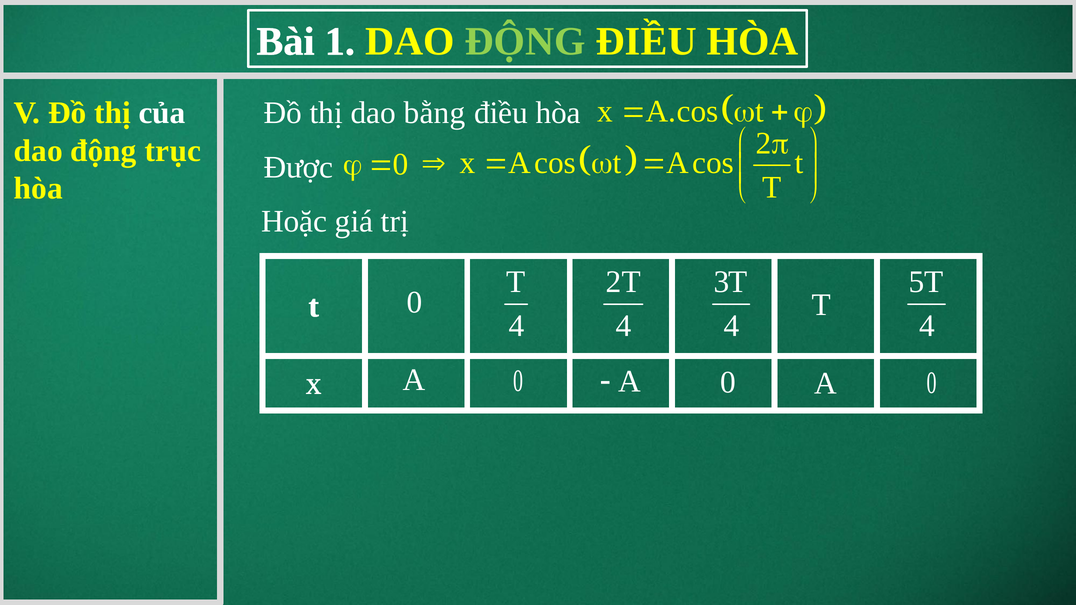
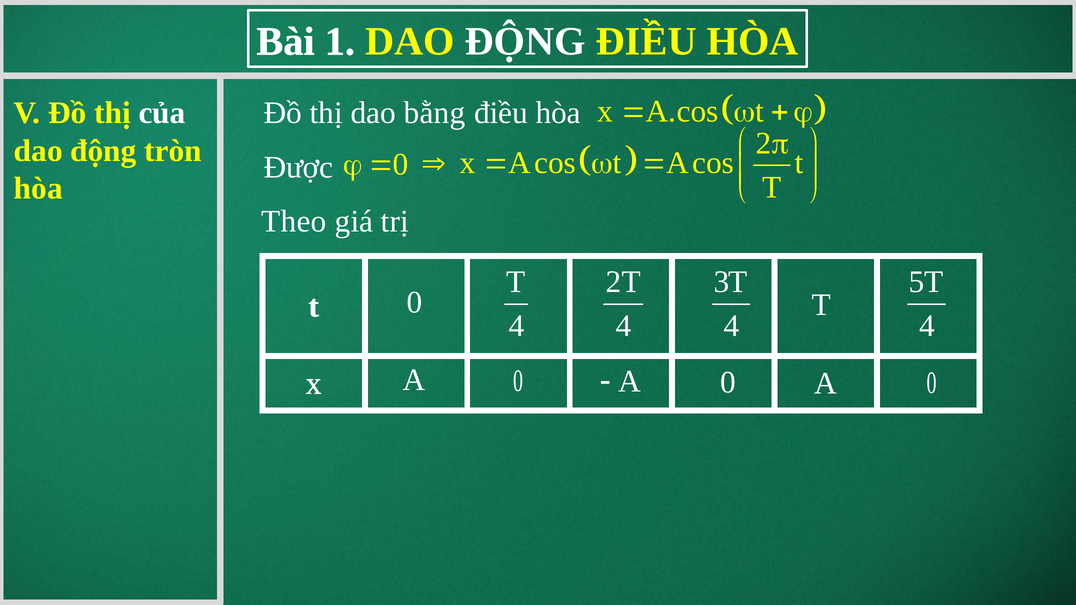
ĐỘNG colour: light green -> white (525, 41)
trục: trục -> tròn (173, 151)
Hoặc: Hoặc -> Theo (294, 222)
